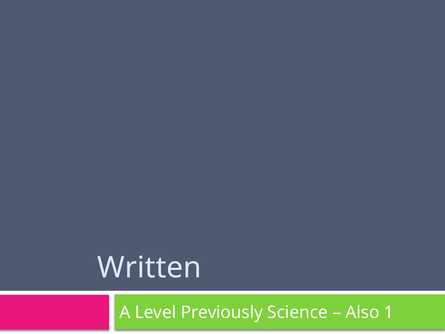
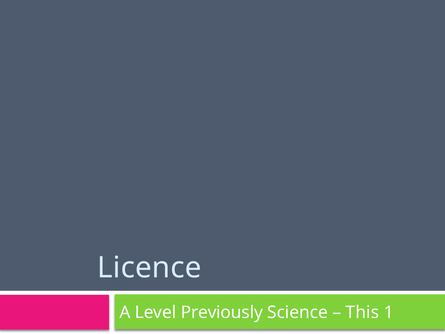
Written: Written -> Licence (149, 268)
Also: Also -> This (362, 312)
